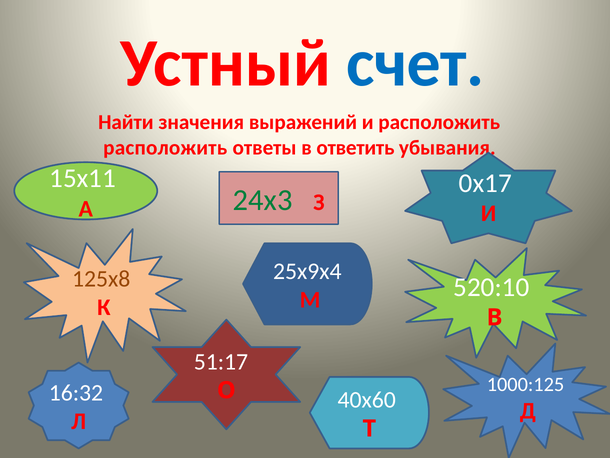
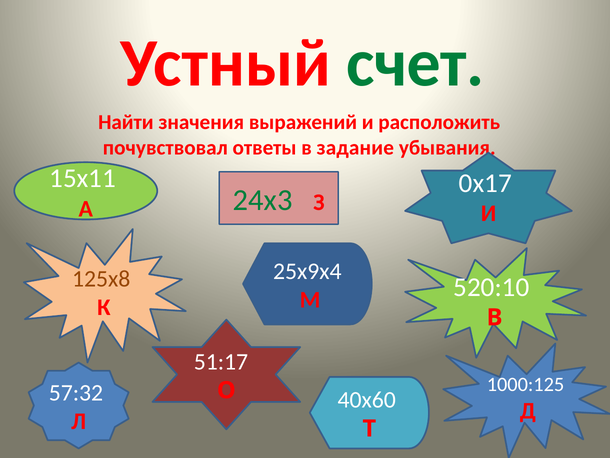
счет colour: blue -> green (415, 63)
расположить: расположить -> почувствовал (165, 148)
ответить: ответить -> задание (355, 148)
16:32: 16:32 -> 57:32 (76, 392)
